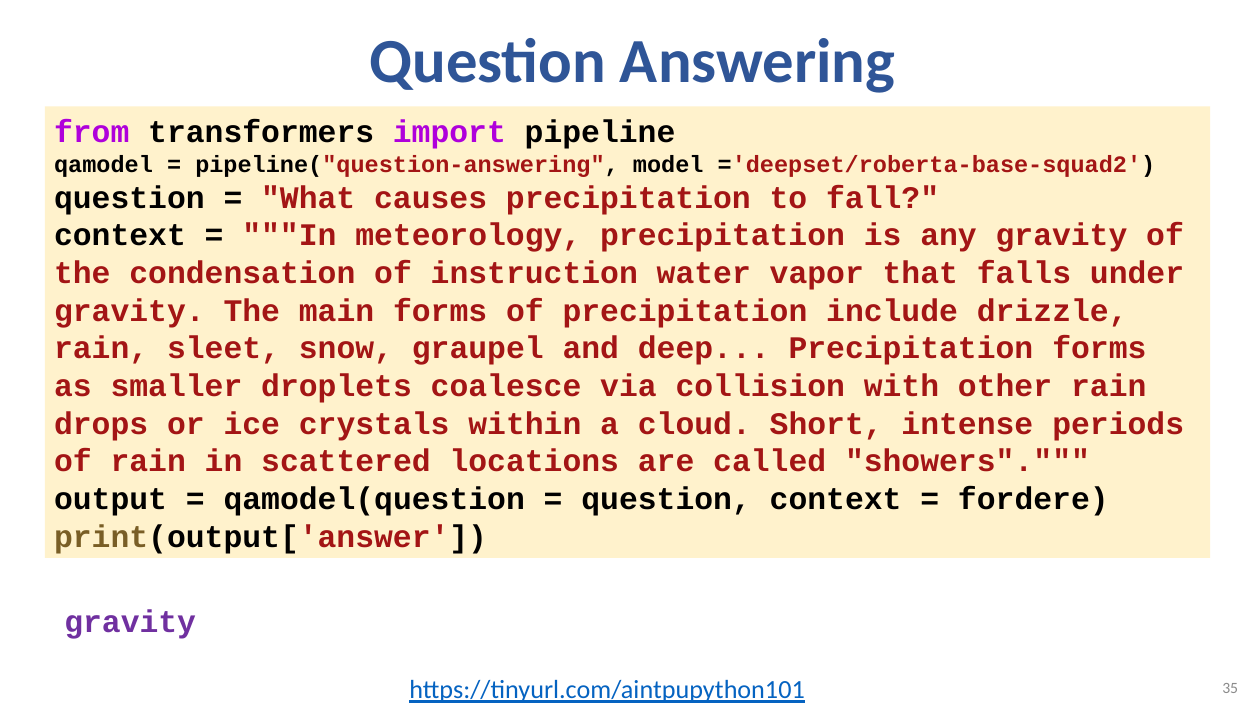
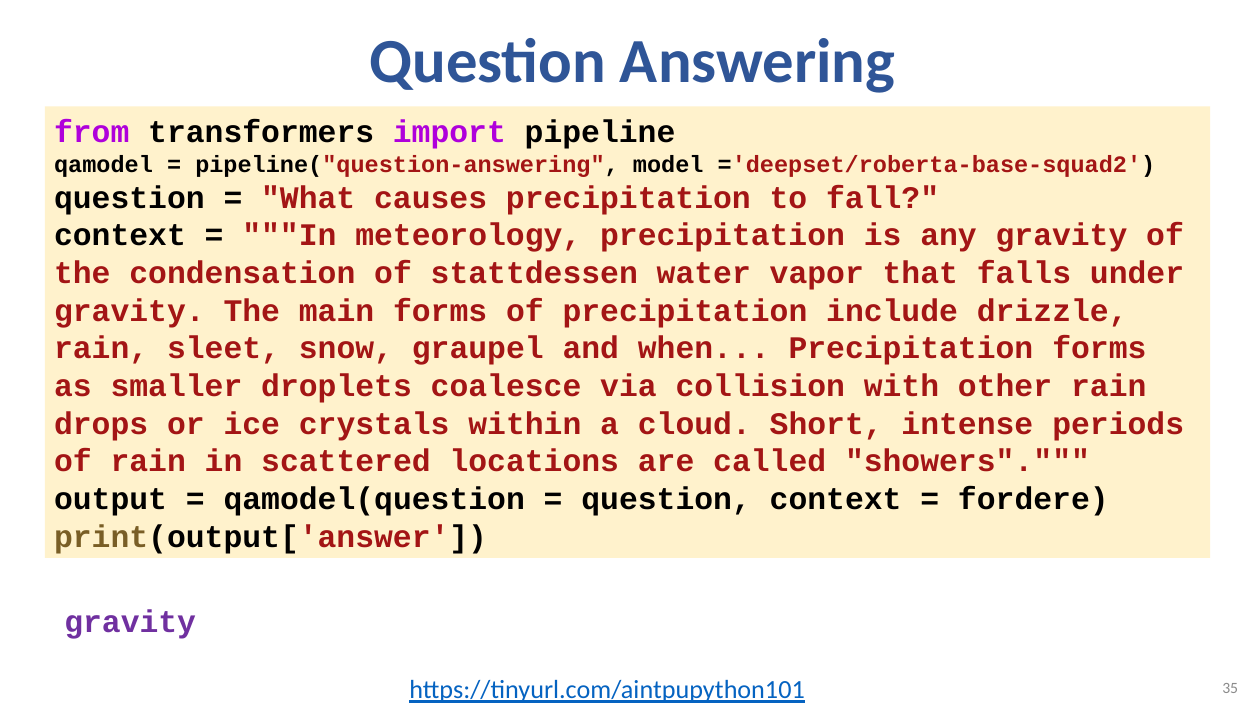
instruction: instruction -> stattdessen (534, 273)
deep: deep -> when (704, 348)
